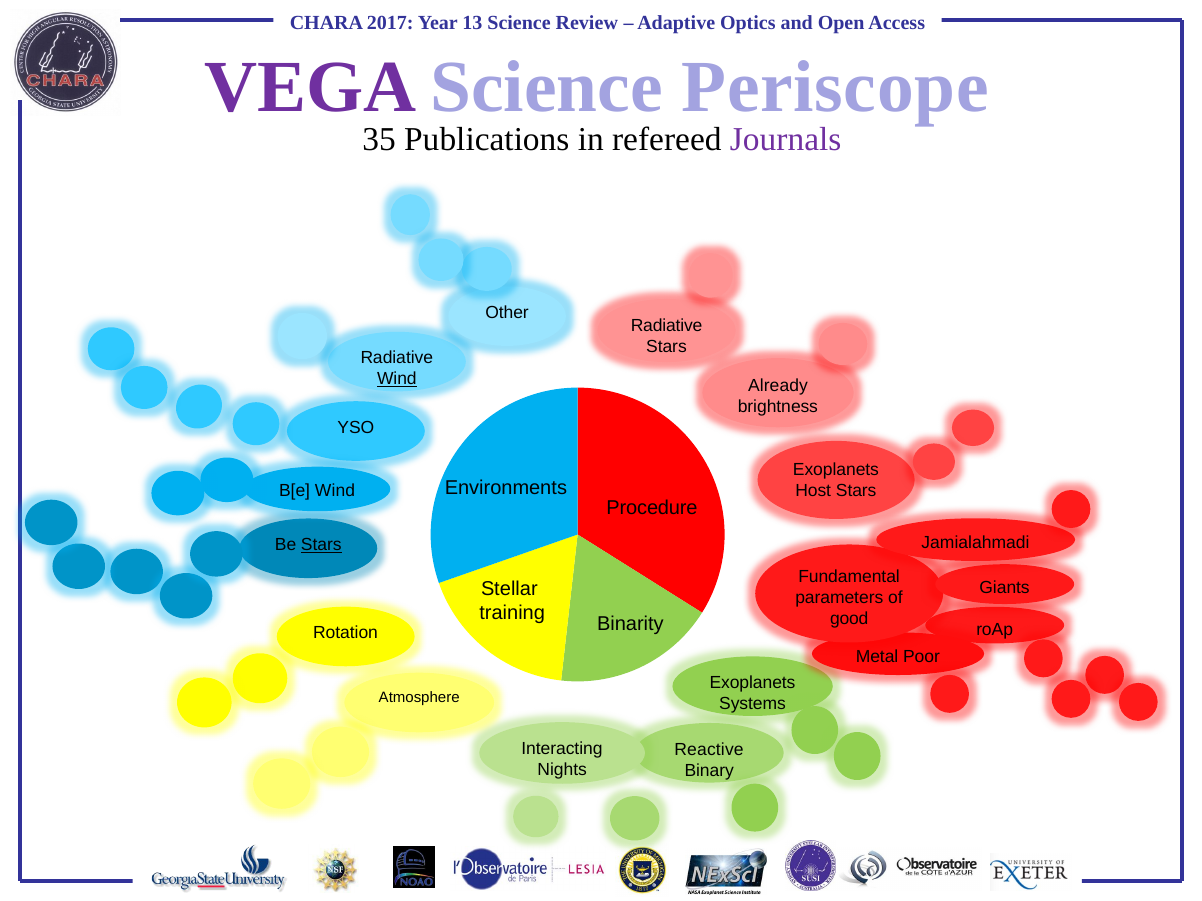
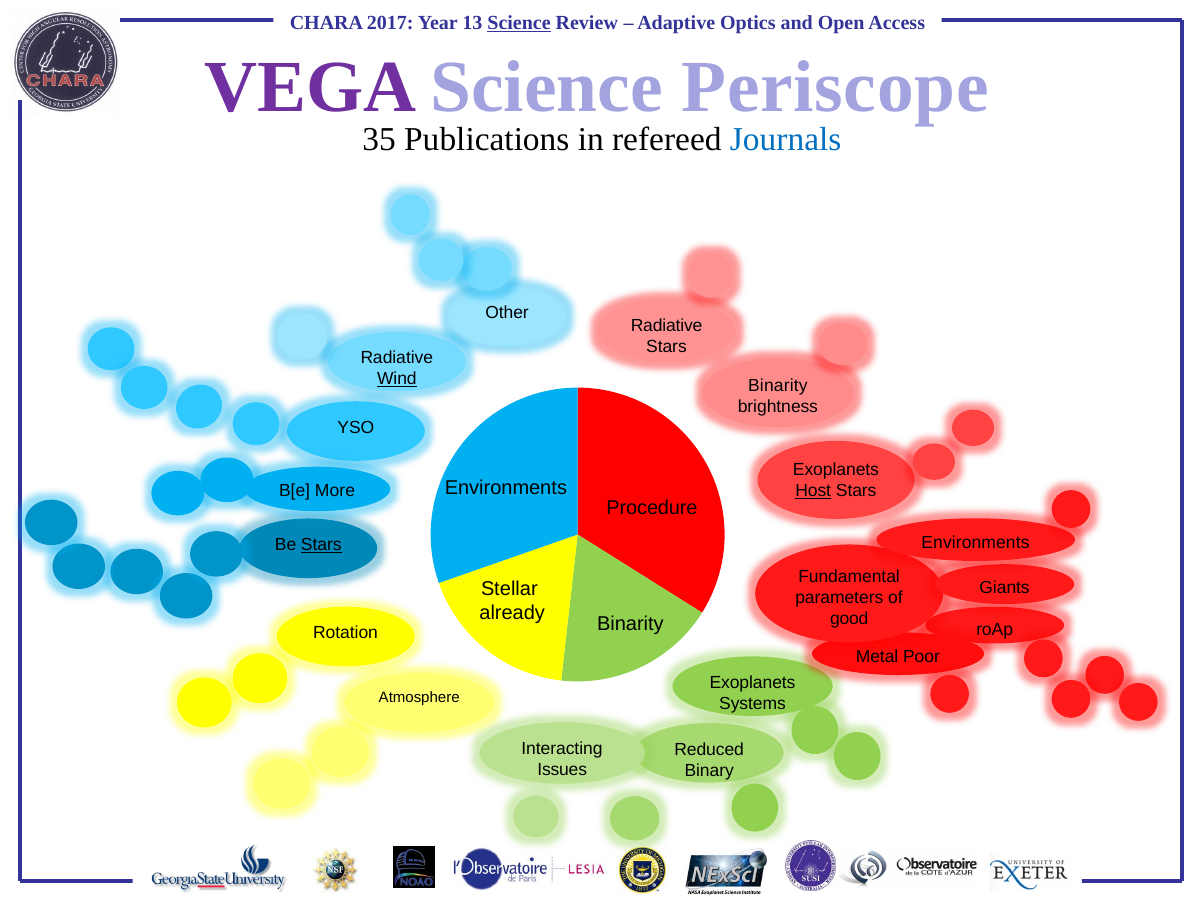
Science underline: none -> present (519, 23)
Journals colour: purple -> blue (786, 139)
Already: Already -> Binarity (778, 386)
B[e Wind: Wind -> More (335, 491)
Host underline: none -> present (813, 491)
Jamialahmadi: Jamialahmadi -> Environments (975, 543)
training: training -> already (512, 613)
Reactive: Reactive -> Reduced (709, 750)
Nights: Nights -> Issues (562, 770)
